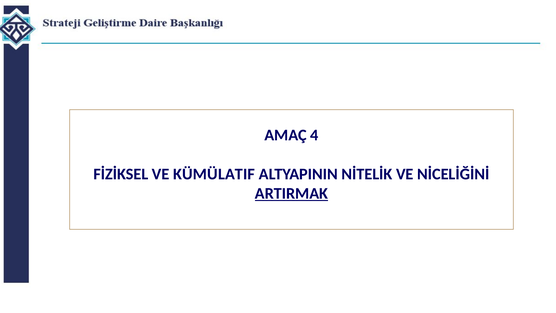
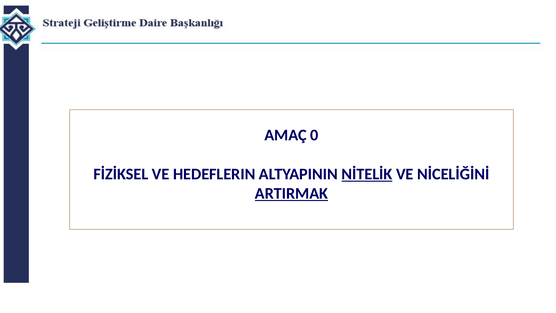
4: 4 -> 0 (314, 135)
KÜMÜLATIF: KÜMÜLATIF -> HEDEFLERIN (214, 174)
NİTELİK underline: none -> present (367, 174)
